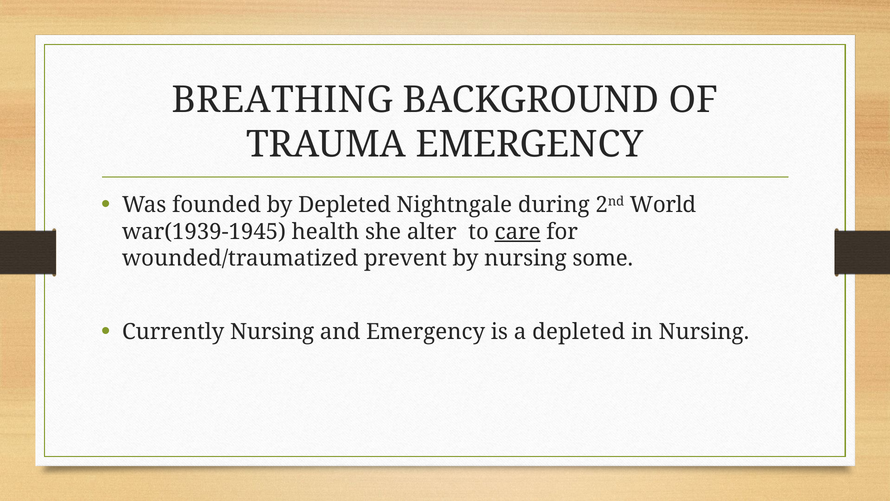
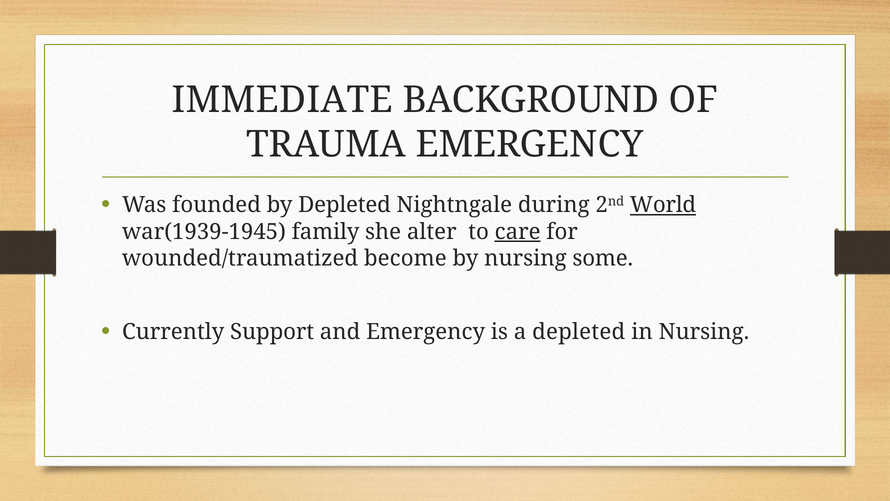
BREATHING: BREATHING -> IMMEDIATE (282, 100)
World underline: none -> present (663, 205)
health: health -> family (326, 232)
prevent: prevent -> become (405, 258)
Currently Nursing: Nursing -> Support (272, 332)
